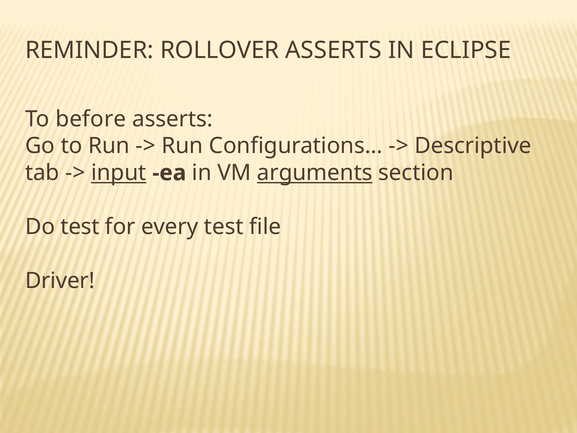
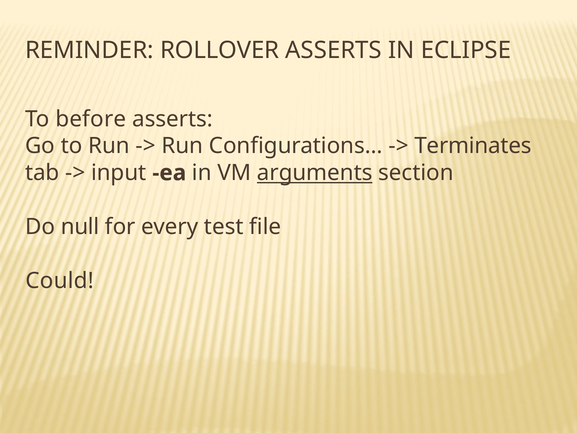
Descriptive: Descriptive -> Terminates (473, 146)
input underline: present -> none (119, 173)
Do test: test -> null (80, 227)
Driver: Driver -> Could (60, 281)
